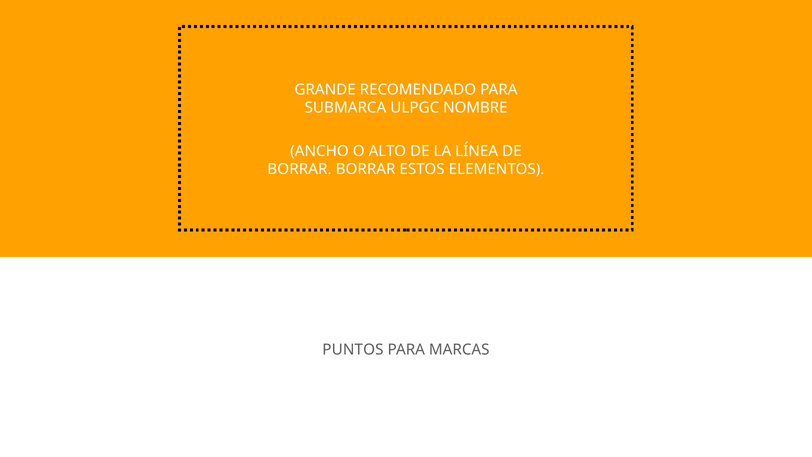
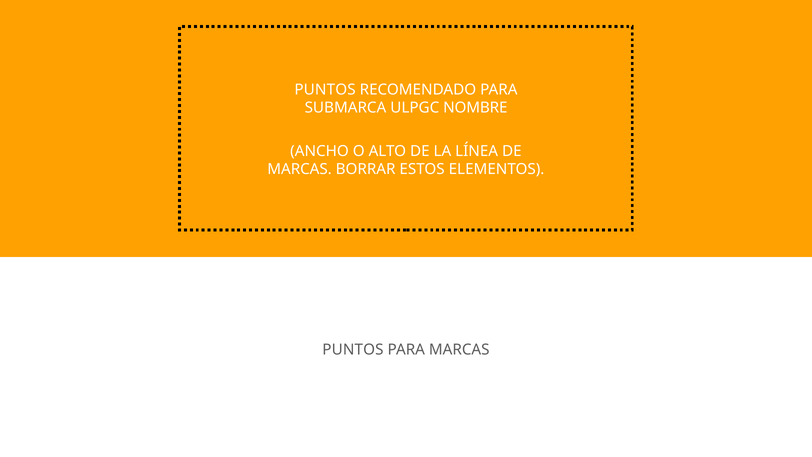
GRANDE: GRANDE -> PUNTOS (325, 89)
BORRAR: BORRAR -> MARCAS (300, 169)
